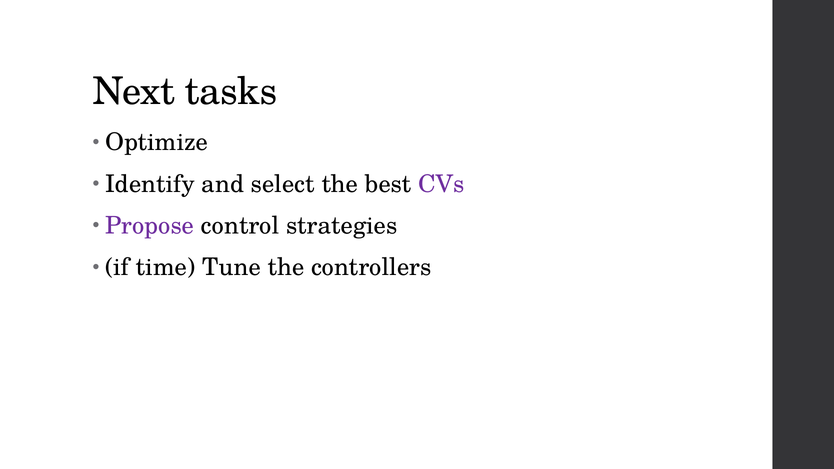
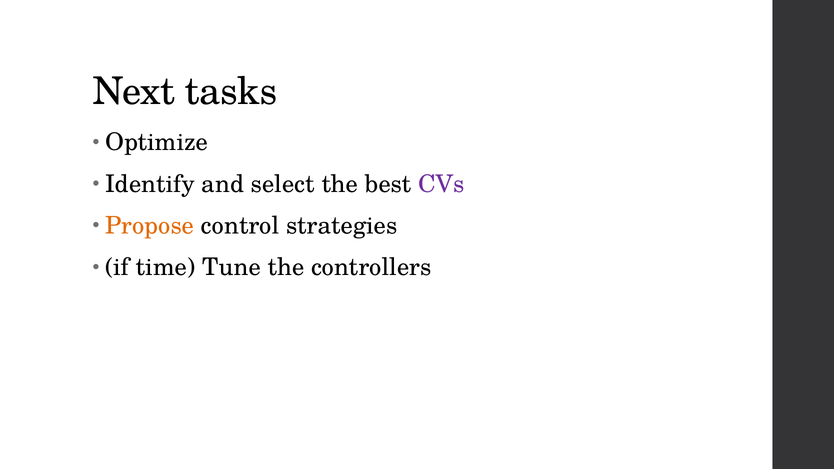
Propose colour: purple -> orange (150, 226)
